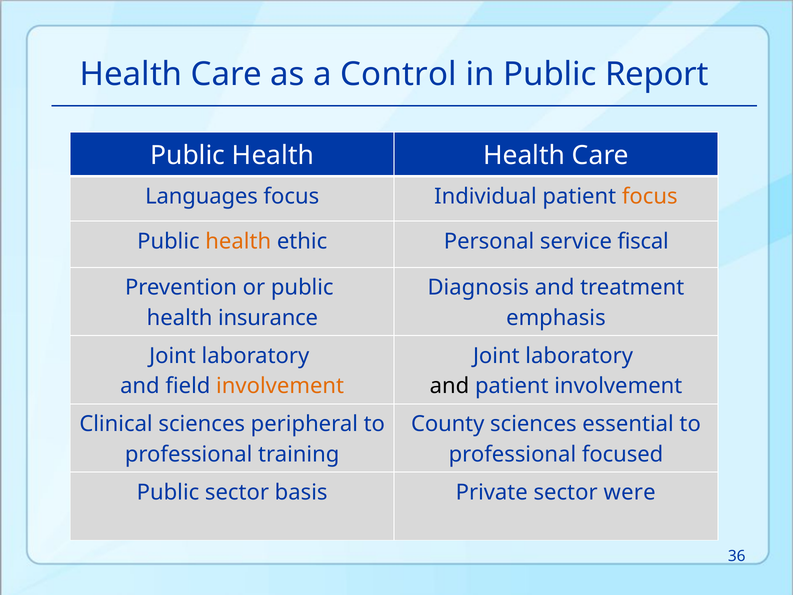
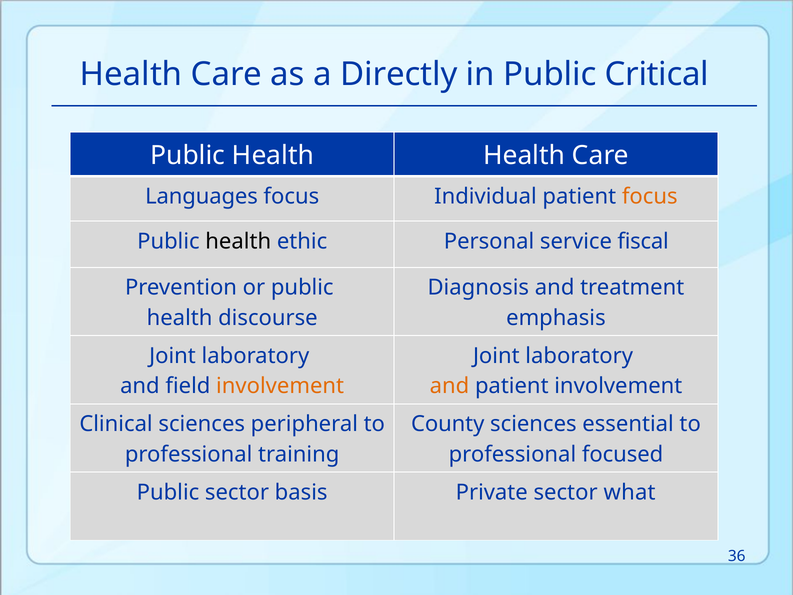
Control: Control -> Directly (399, 75)
Report: Report -> Critical (657, 75)
health colour: orange -> black (238, 241)
insurance: insurance -> discourse (268, 318)
and colour: black -> orange (449, 386)
were: were -> what (630, 492)
